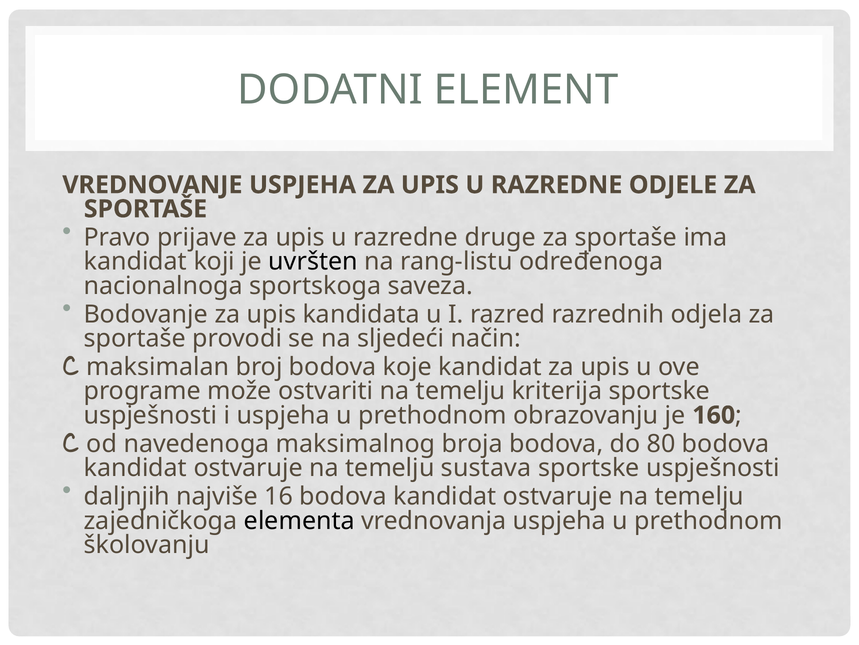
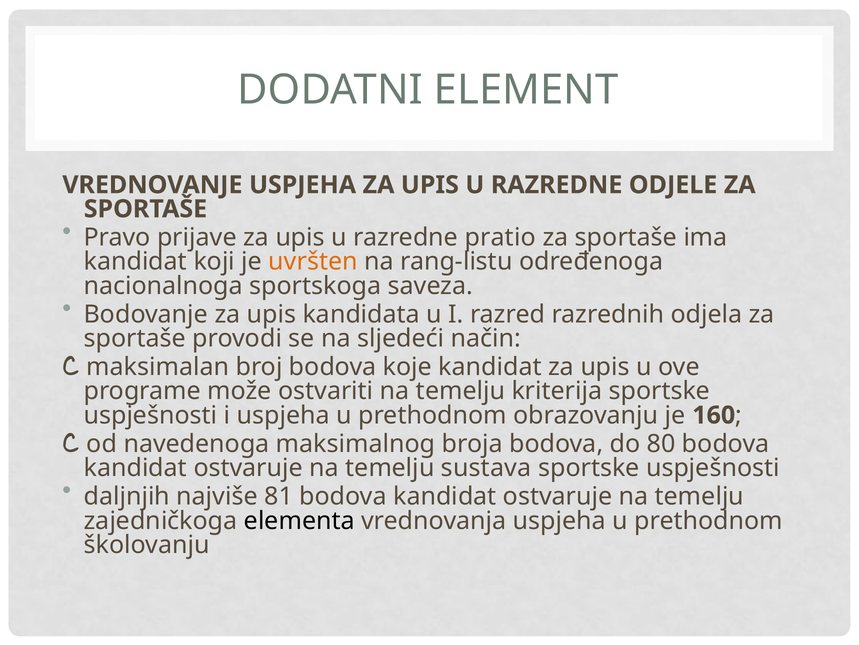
druge: druge -> pratio (500, 237)
uvršten colour: black -> orange (313, 261)
16: 16 -> 81 (279, 496)
